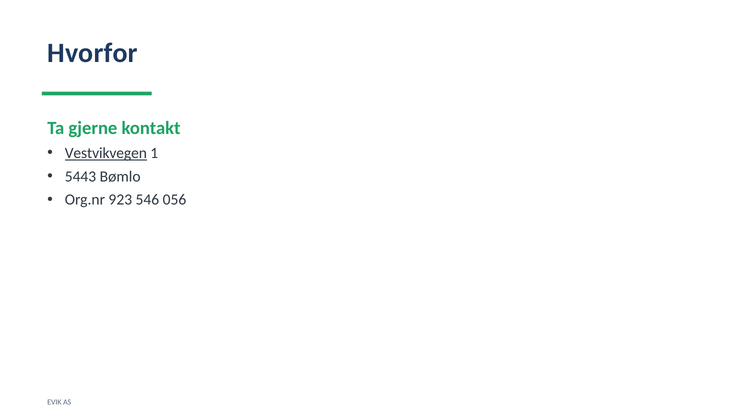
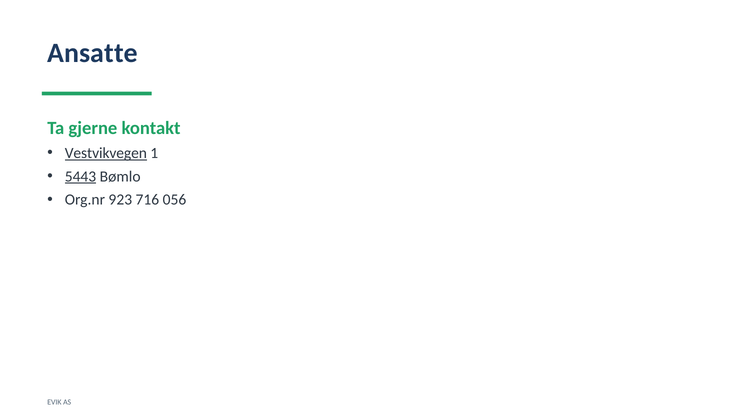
Hvorfor: Hvorfor -> Ansatte (93, 53)
5443 underline: none -> present (80, 176)
546: 546 -> 716 (147, 200)
